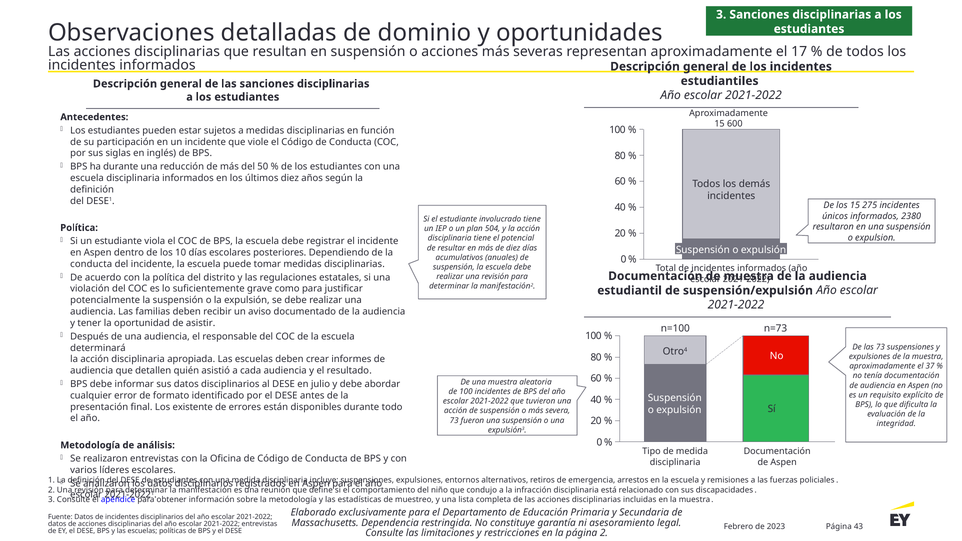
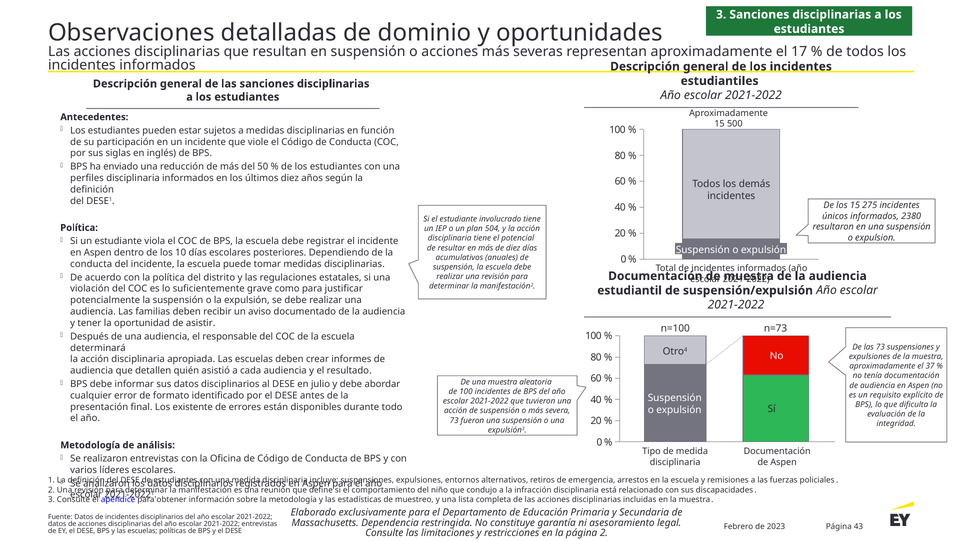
600: 600 -> 500 (735, 124)
ha durante: durante -> enviado (121, 167)
escuela: escuela -> perfiles (87, 178)
